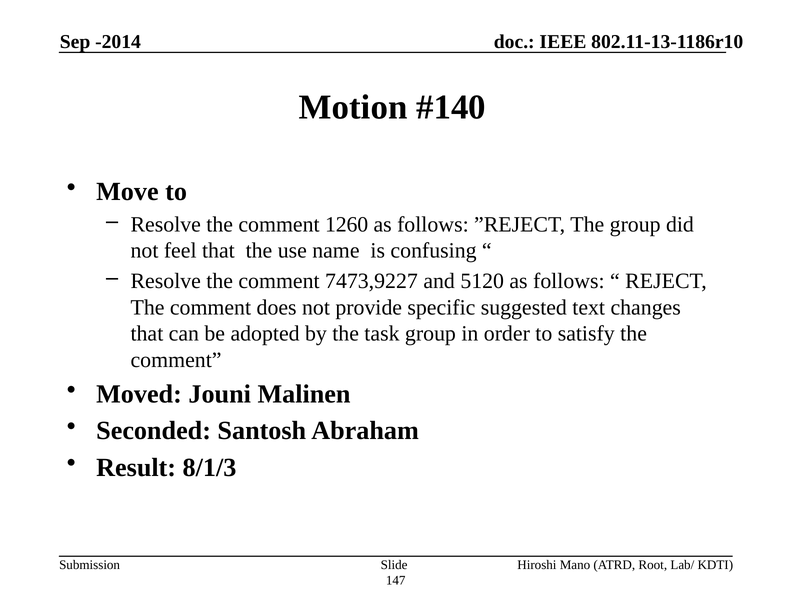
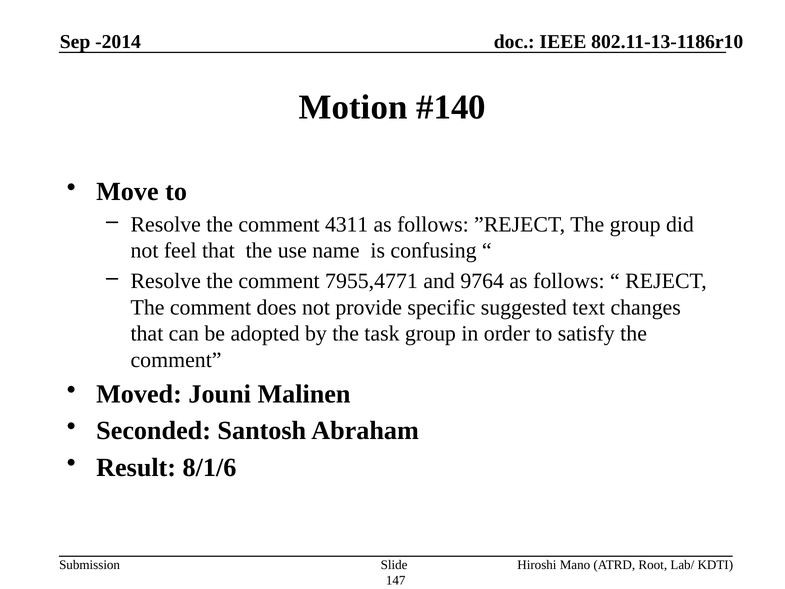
1260: 1260 -> 4311 (347, 224)
7473,9227: 7473,9227 -> 7955,4771 (371, 281)
5120: 5120 -> 9764 (482, 281)
8/1/3: 8/1/3 -> 8/1/6 (209, 467)
